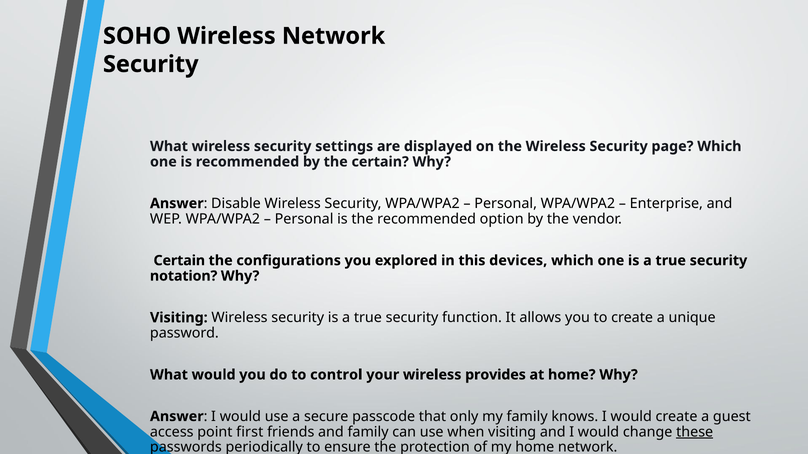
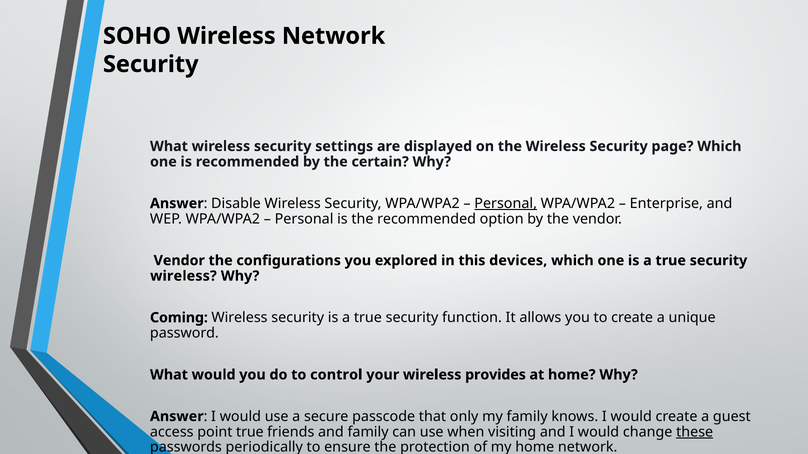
Personal underline: none -> present (506, 204)
Certain: Certain -> Vendor (179, 261)
notation: notation -> wireless (183, 276)
Visiting: Visiting -> Coming (179, 318)
point first: first -> true (250, 432)
